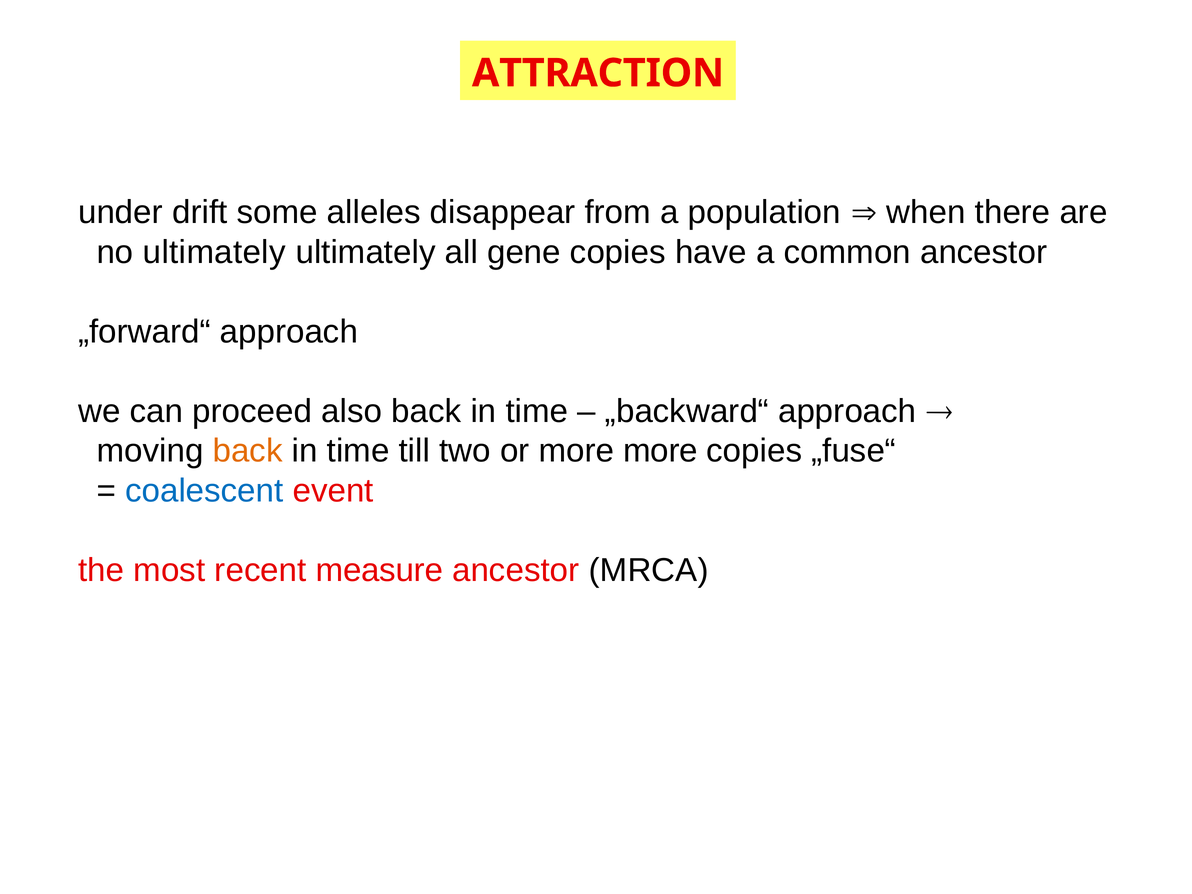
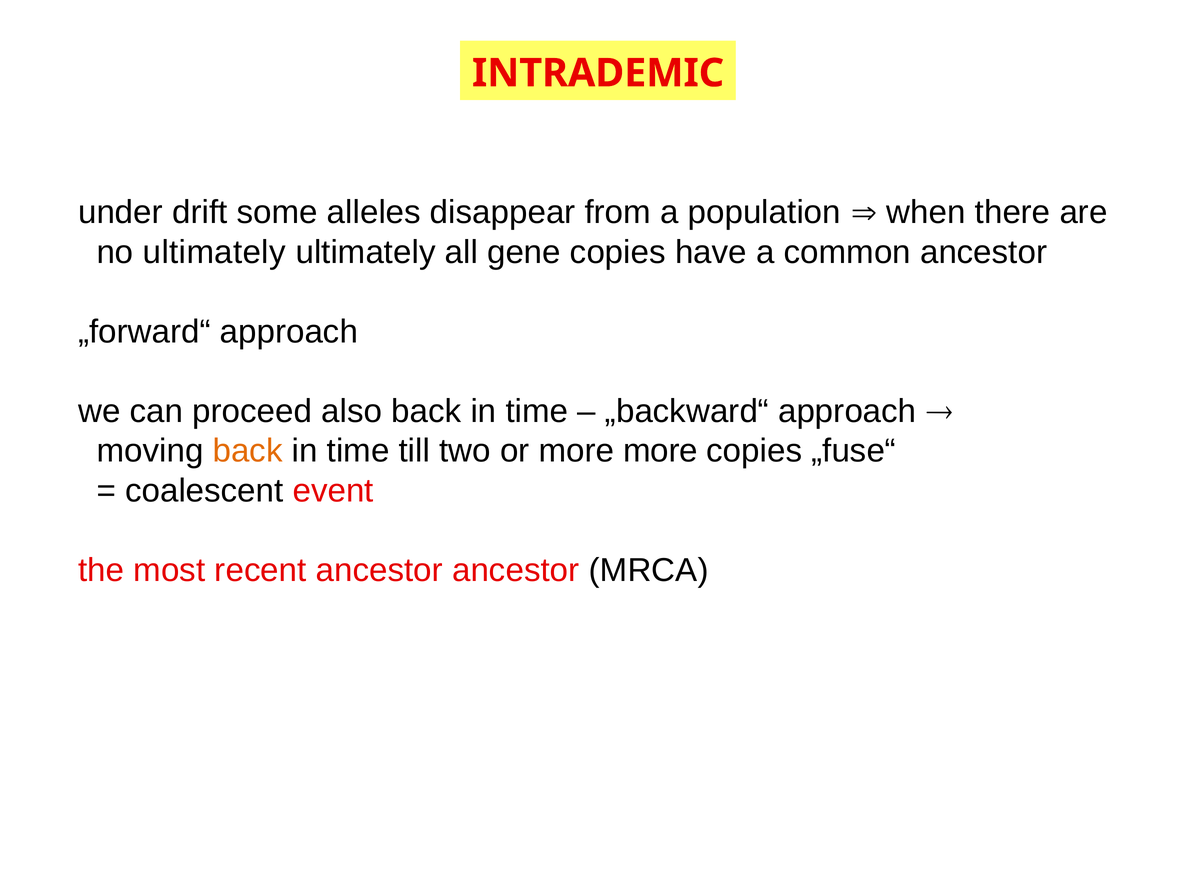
ATTRACTION: ATTRACTION -> INTRADEMIC (598, 73)
coalescent colour: blue -> black (204, 491)
recent measure: measure -> ancestor (379, 570)
